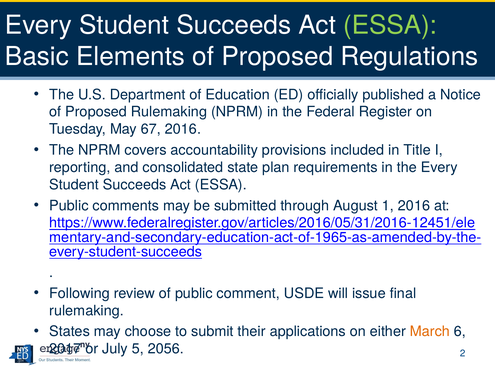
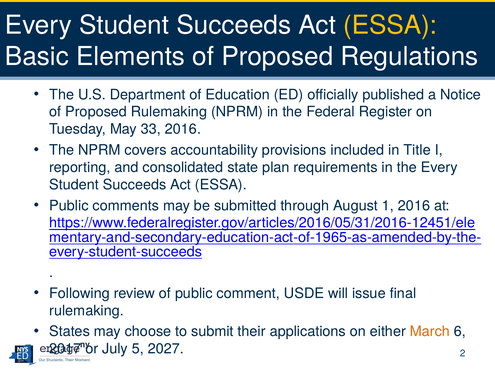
ESSA colour: light green -> yellow (390, 25)
67: 67 -> 33 (151, 129)
2056: 2056 -> 2027 (166, 349)
